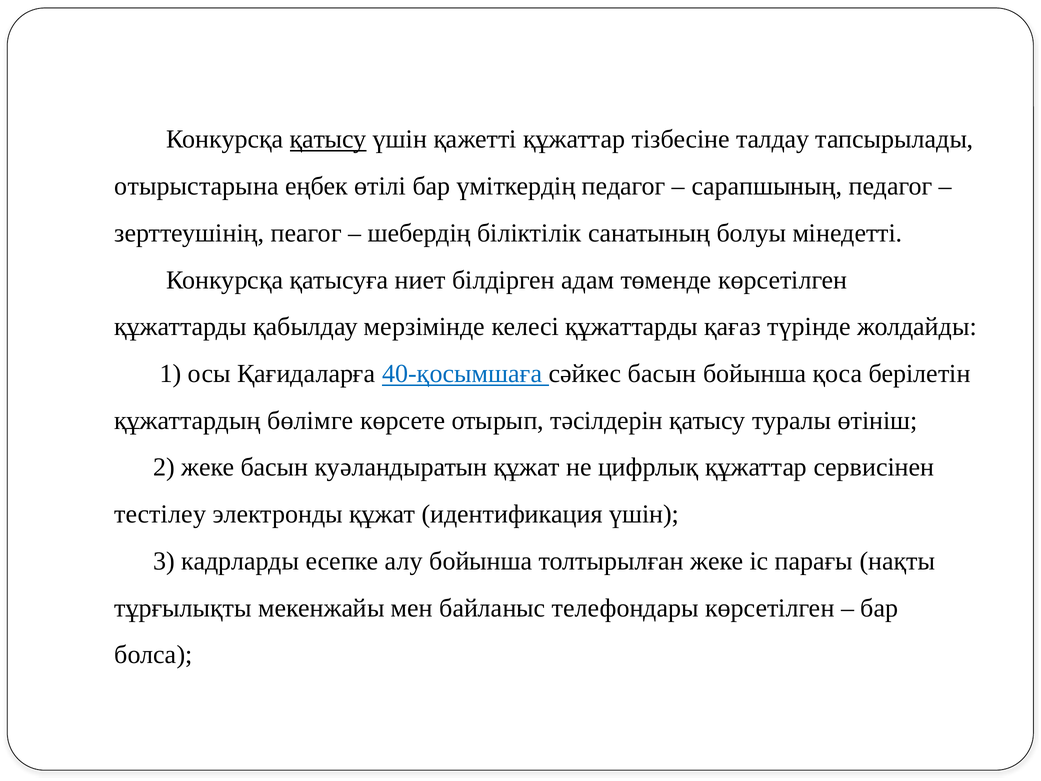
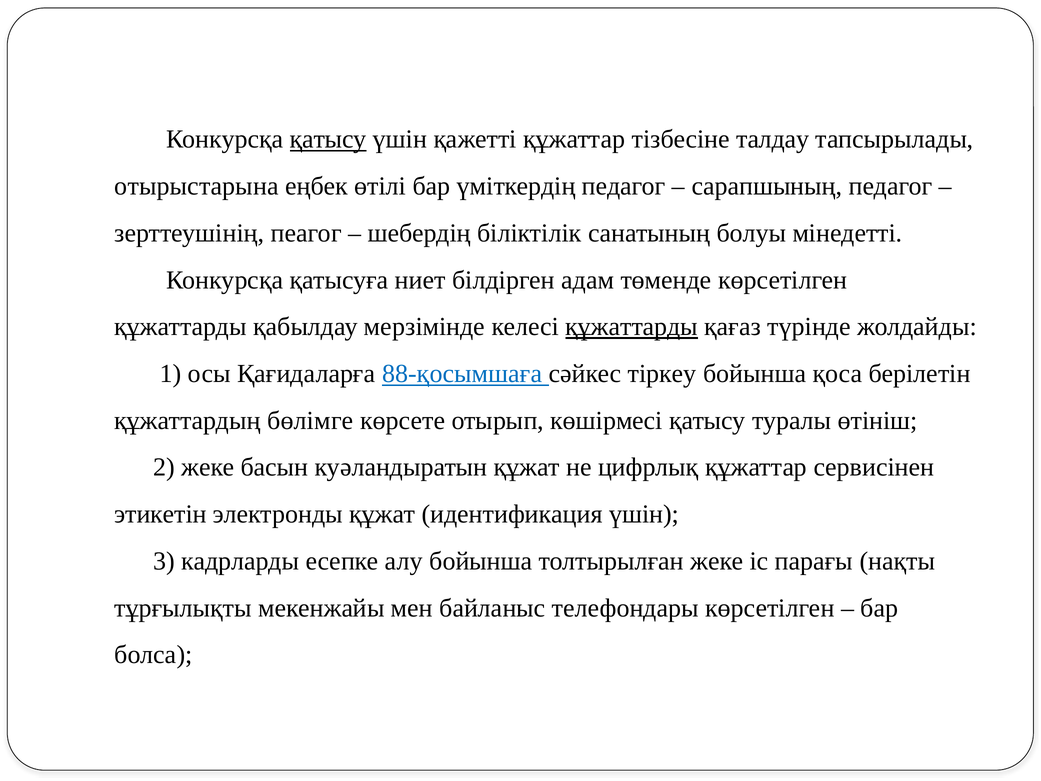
құжаттарды underline: none -> present (632, 327)
40-қосымшаға: 40-қосымшаға -> 88-қосымшаға (462, 374)
сәйкес басын: басын -> тіркеу (662, 374)
тәсілдерін: тәсілдерін -> көшірмесі (607, 420)
тестілеу: тестілеу -> этикетін (160, 514)
